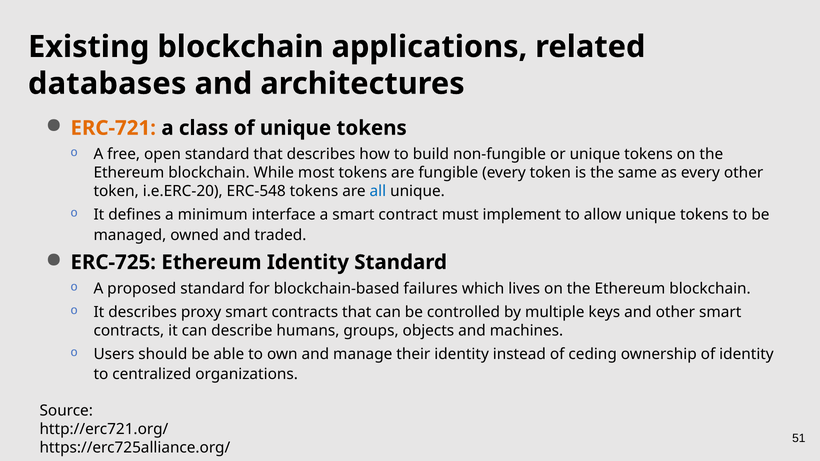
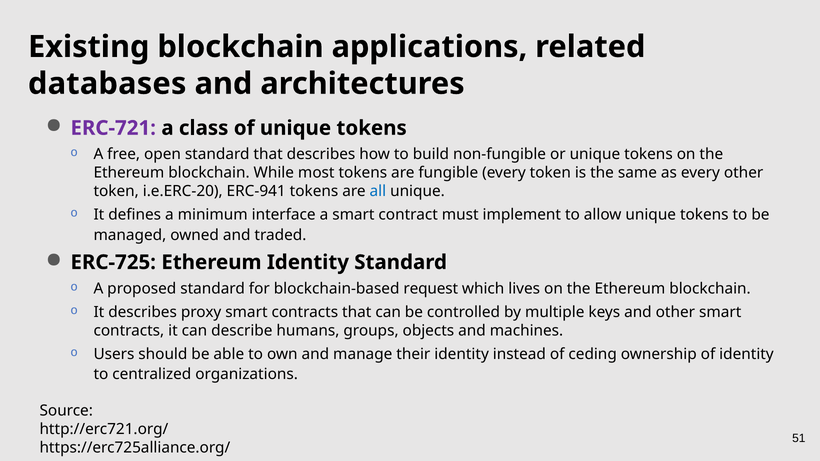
ERC-721 colour: orange -> purple (113, 128)
ERC-548: ERC-548 -> ERC-941 (256, 191)
failures: failures -> request (431, 289)
